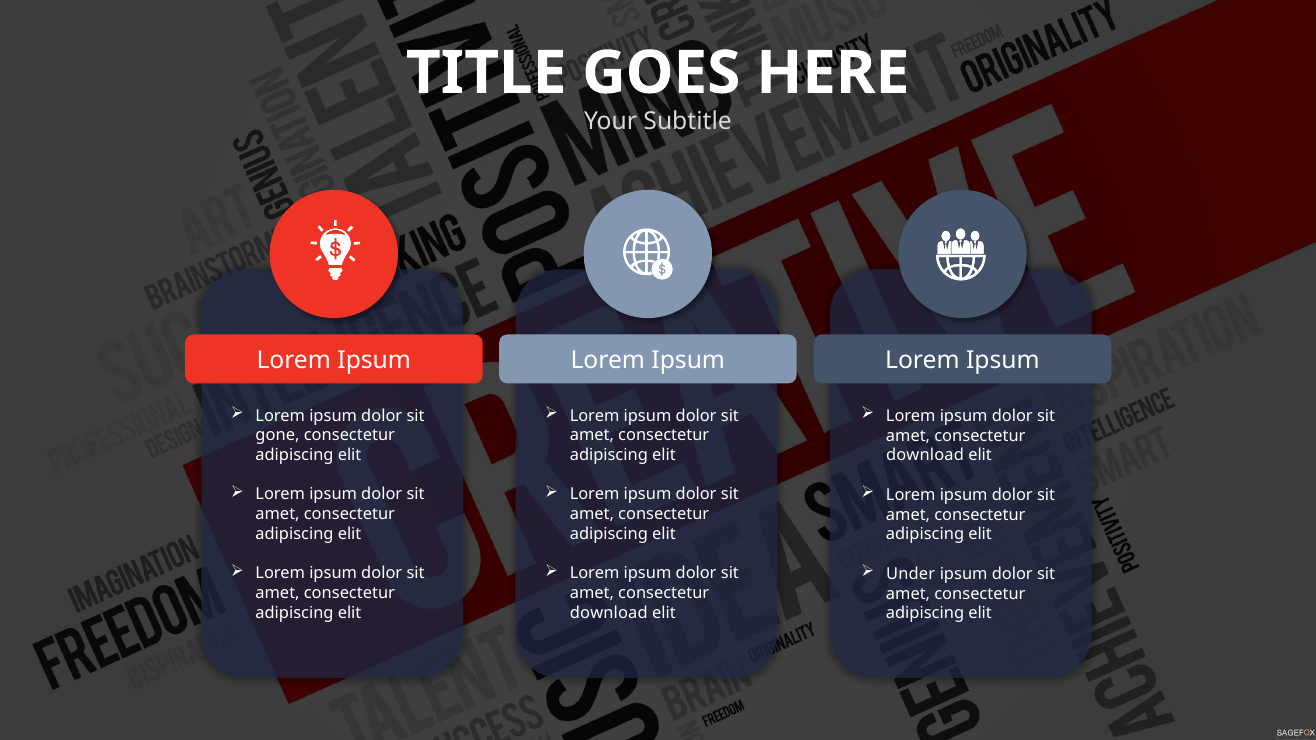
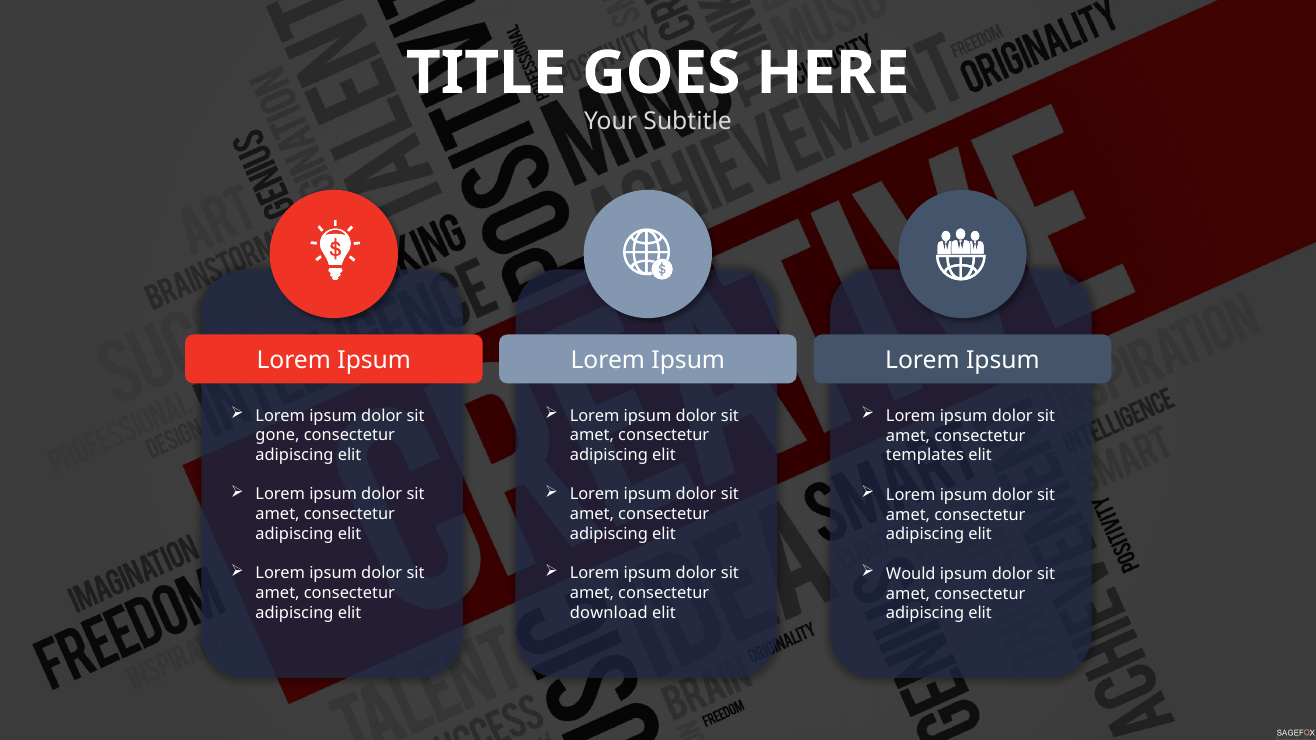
download: download -> templates (925, 456)
Under: Under -> Would (911, 574)
